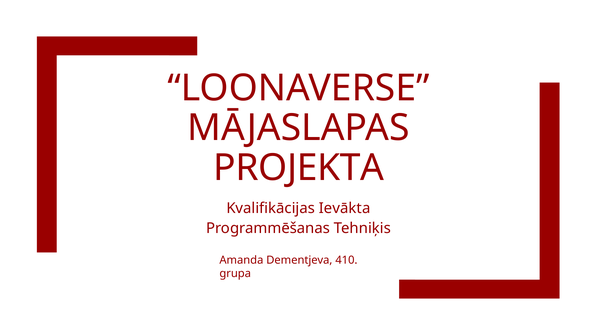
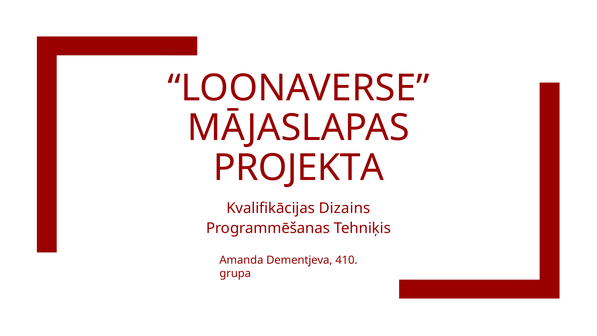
Ievākta: Ievākta -> Dizains (345, 208)
